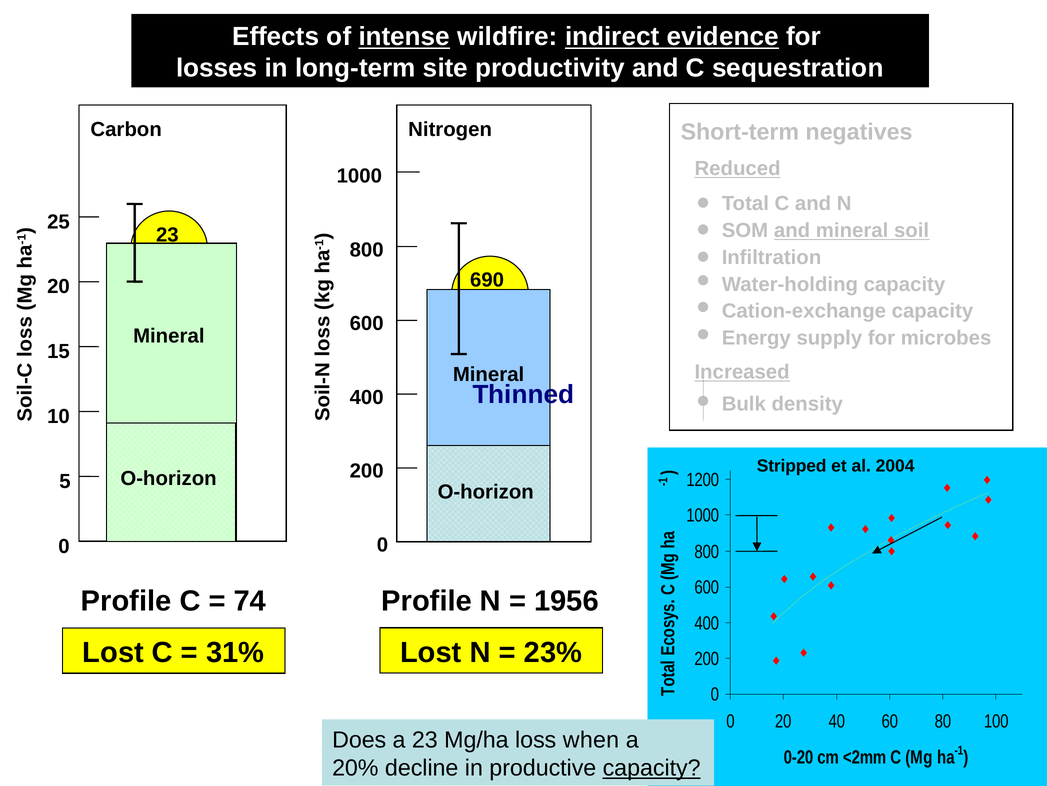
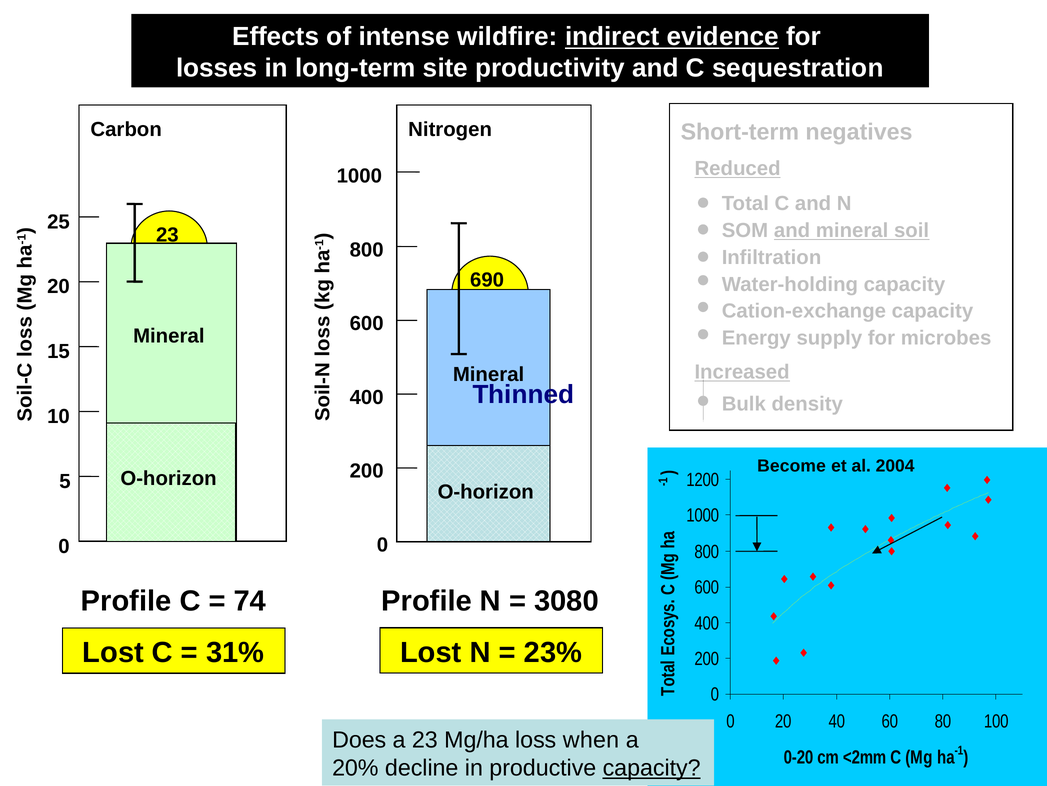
intense underline: present -> none (404, 37)
Stripped: Stripped -> Become (791, 466)
1956: 1956 -> 3080 (566, 601)
